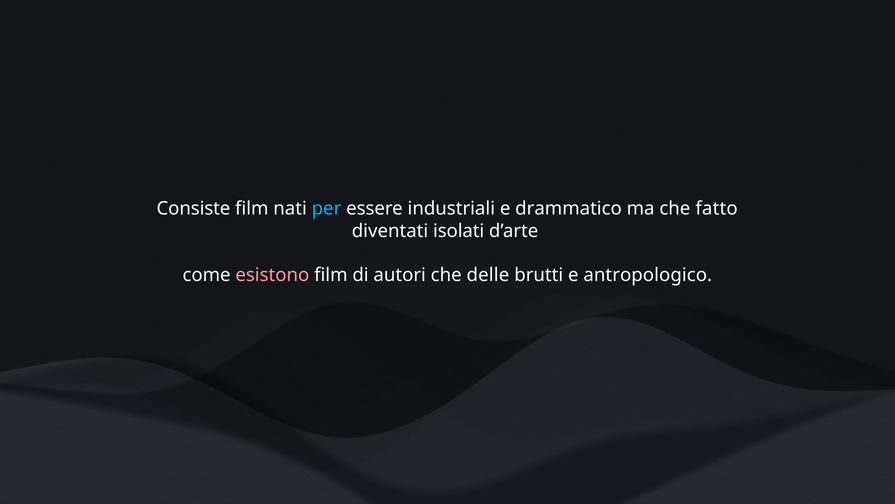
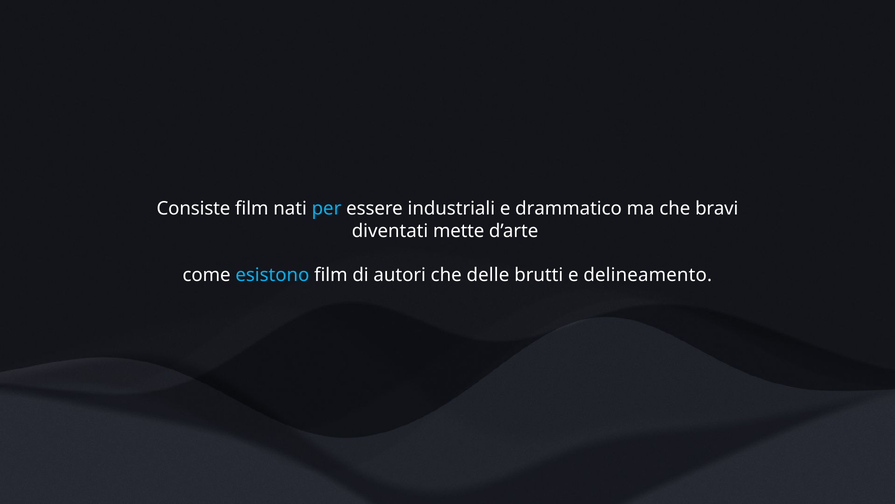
fatto: fatto -> bravi (717, 208)
isolati: isolati -> mette (459, 231)
esistono colour: pink -> light blue (272, 275)
antropologico: antropologico -> delineamento (648, 275)
